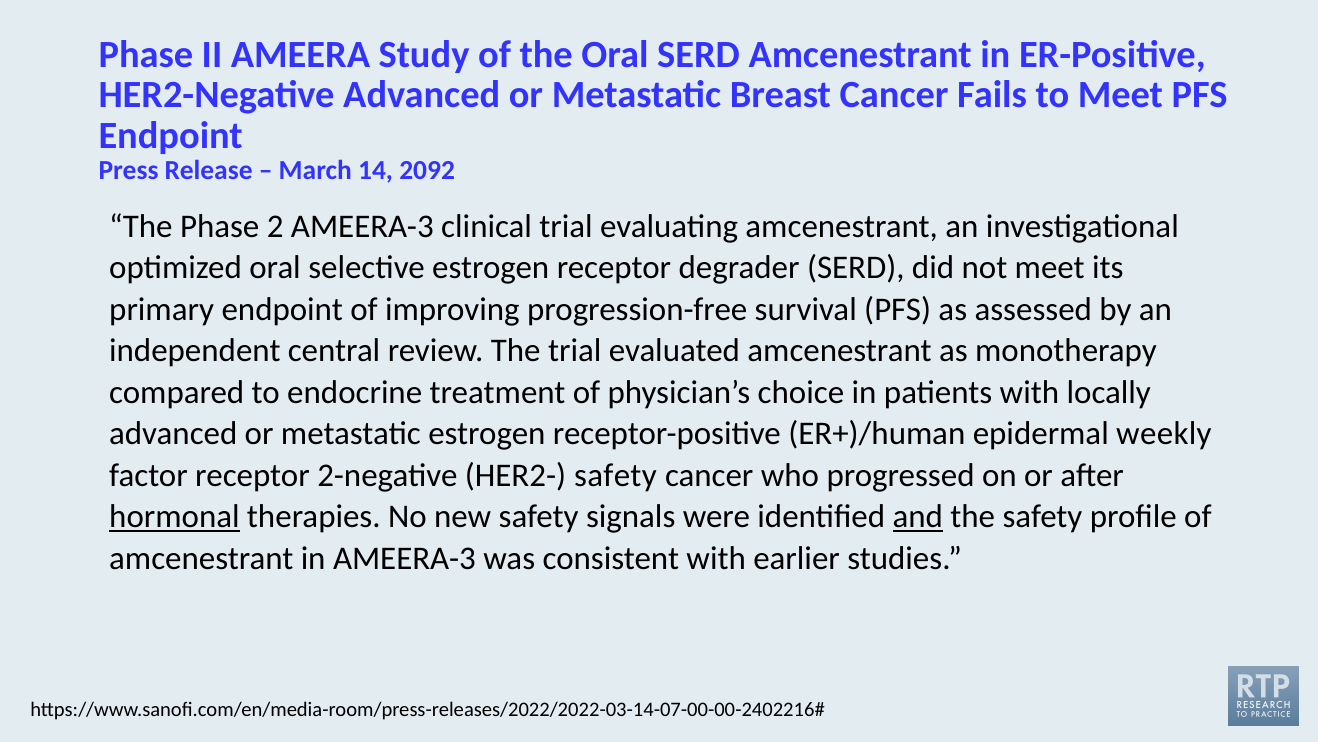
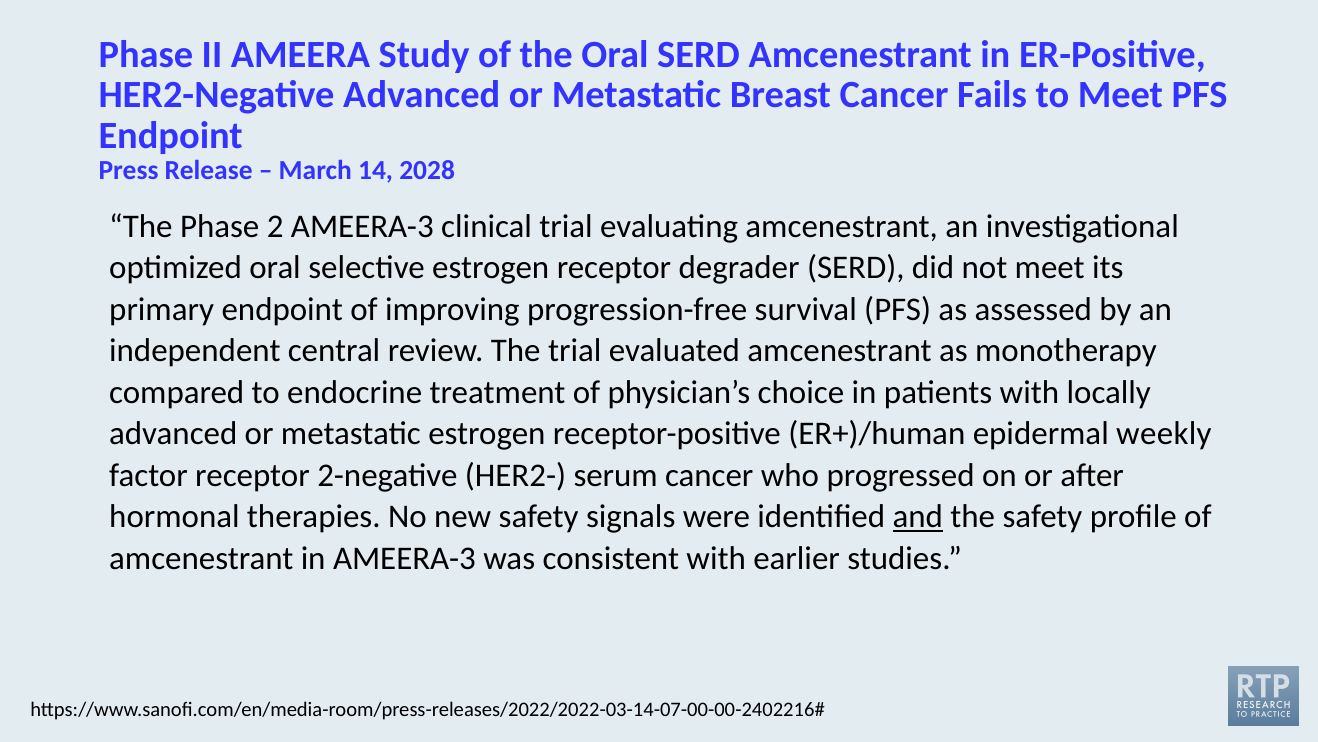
2092: 2092 -> 2028 (427, 171)
HER2- safety: safety -> serum (616, 475)
hormonal underline: present -> none (174, 517)
